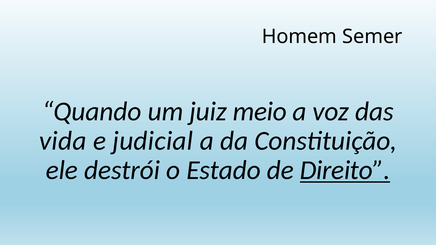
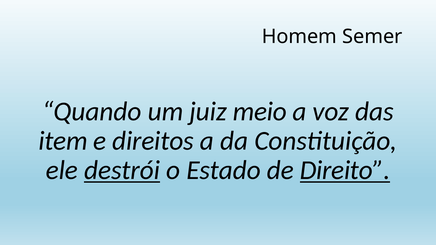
vida: vida -> item (63, 141)
judicial: judicial -> direitos (153, 141)
destrói underline: none -> present (122, 170)
